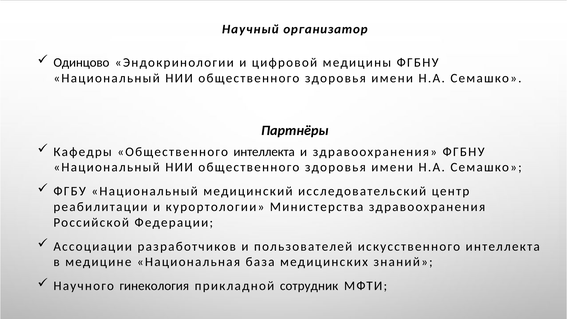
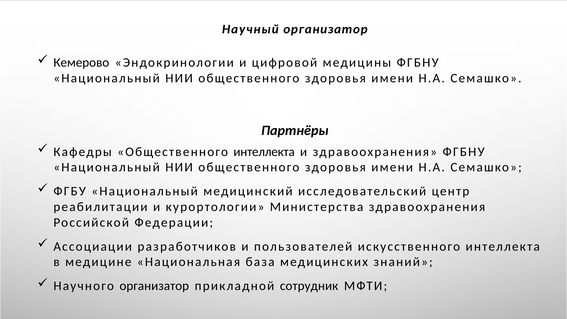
Одинцово: Одинцово -> Кемерово (81, 63)
Научного гинекология: гинекология -> организатор (154, 286)
